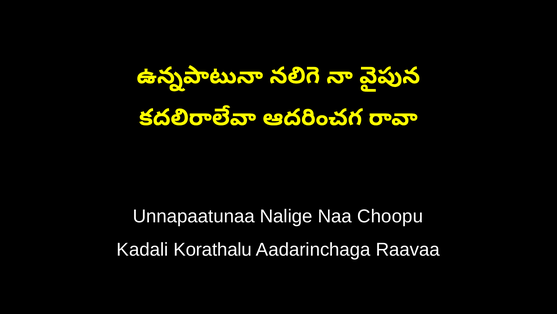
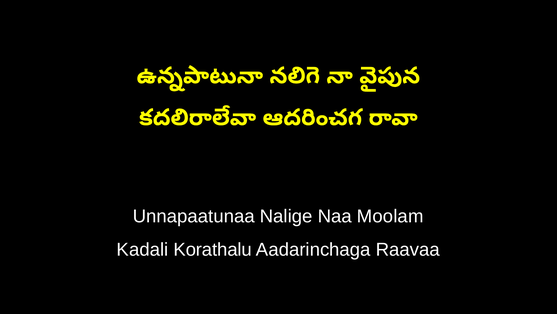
Choopu: Choopu -> Moolam (390, 216)
